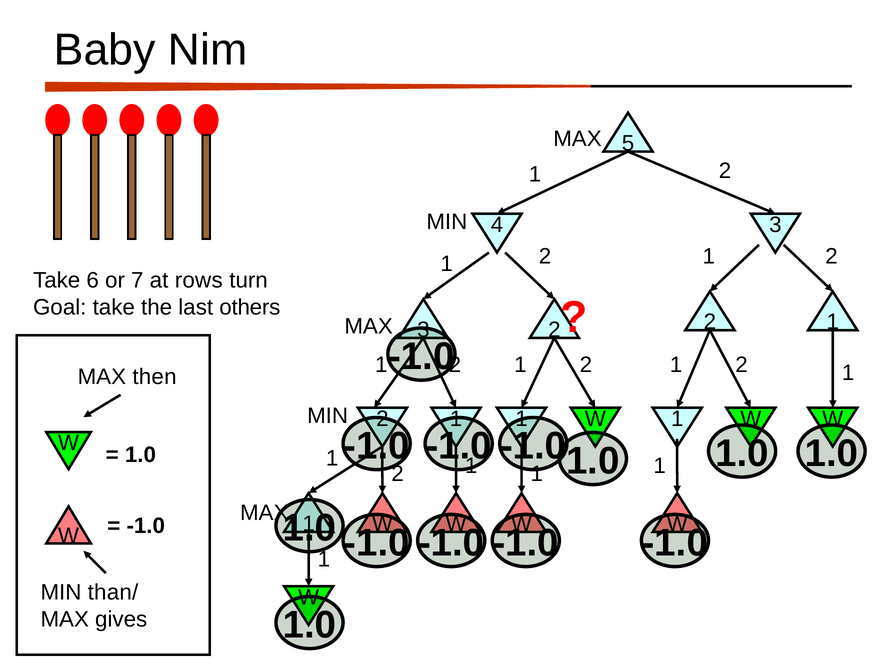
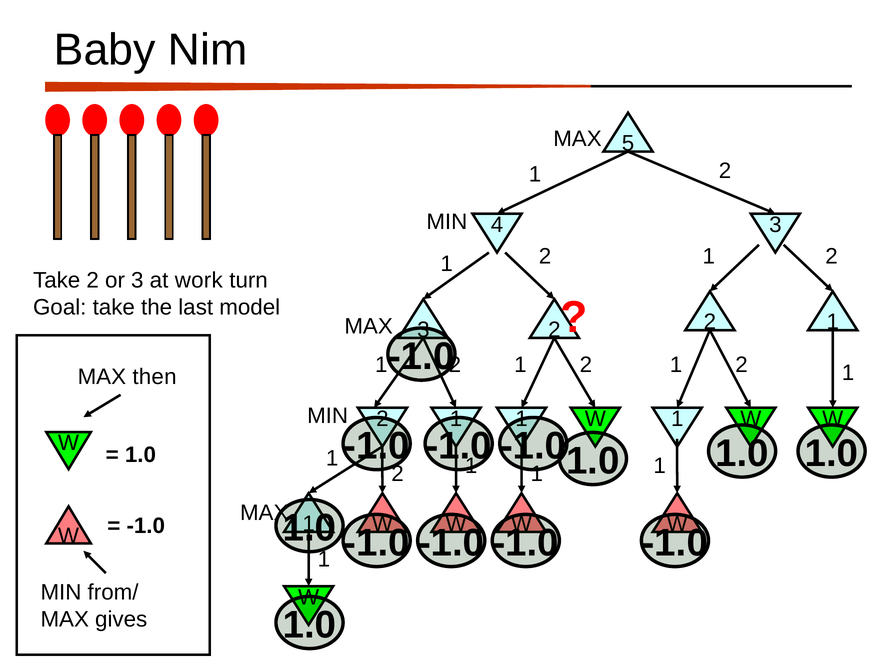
Take 6: 6 -> 2 (93, 281)
or 7: 7 -> 3 (137, 281)
rows: rows -> work (199, 281)
others: others -> model (250, 308)
than/: than/ -> from/ (113, 593)
